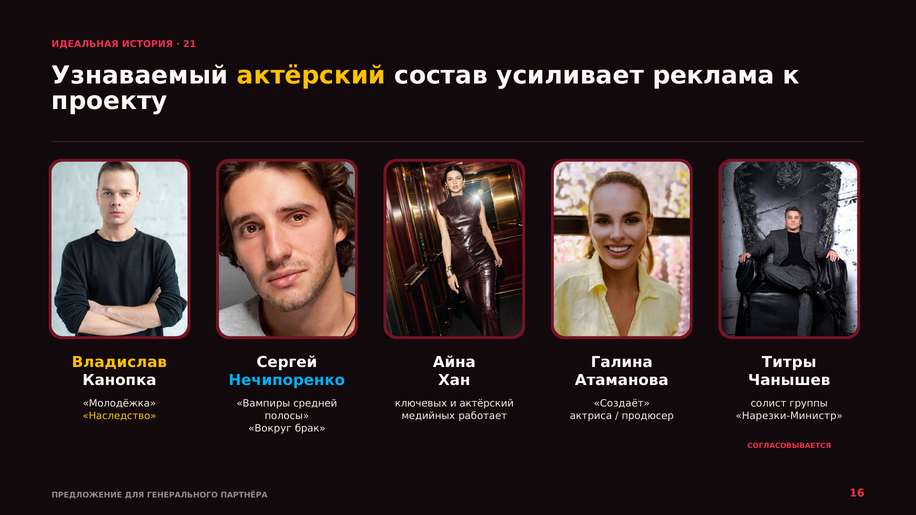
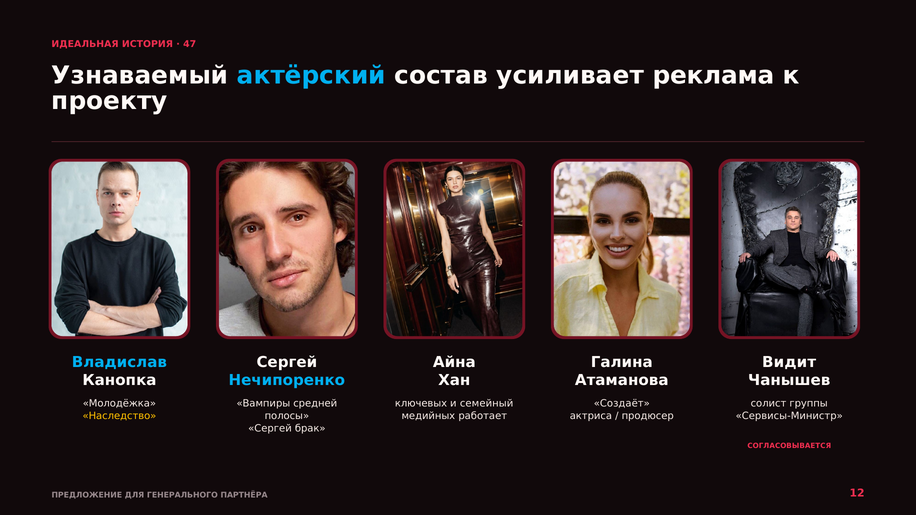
21: 21 -> 47 (190, 44)
актёрский colour: yellow -> light blue (311, 76)
Владислав colour: yellow -> light blue (119, 362)
Титры: Титры -> Видит (789, 362)
и актёрский: актёрский -> семейный (487, 404)
Нарезки-Министр: Нарезки-Министр -> Сервисы-Министр (789, 416)
Вокруг: Вокруг -> Сергей (270, 429)
16: 16 -> 12 (857, 493)
